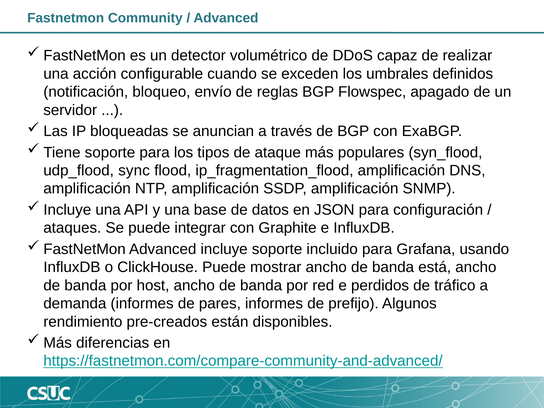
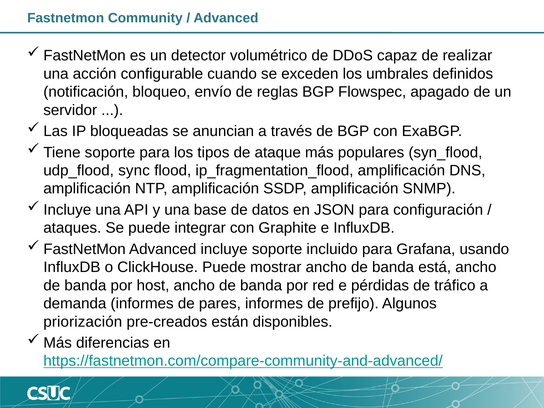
perdidos: perdidos -> pérdidas (380, 285)
rendimiento: rendimiento -> priorización (83, 322)
